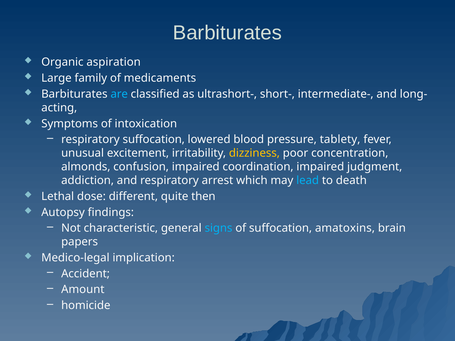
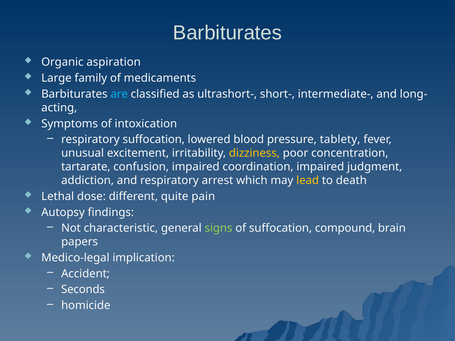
almonds: almonds -> tartarate (86, 167)
lead colour: light blue -> yellow (308, 181)
then: then -> pain (203, 196)
signs colour: light blue -> light green (218, 228)
amatoxins: amatoxins -> compound (345, 228)
Amount: Amount -> Seconds (83, 290)
